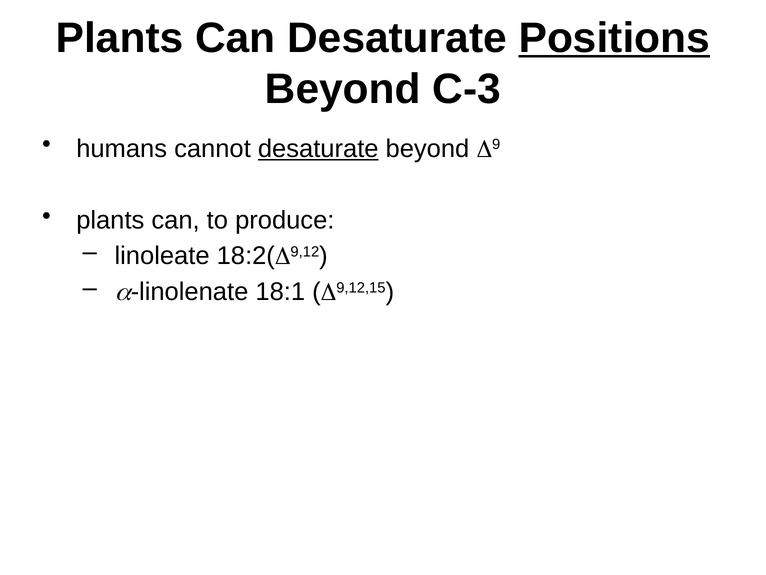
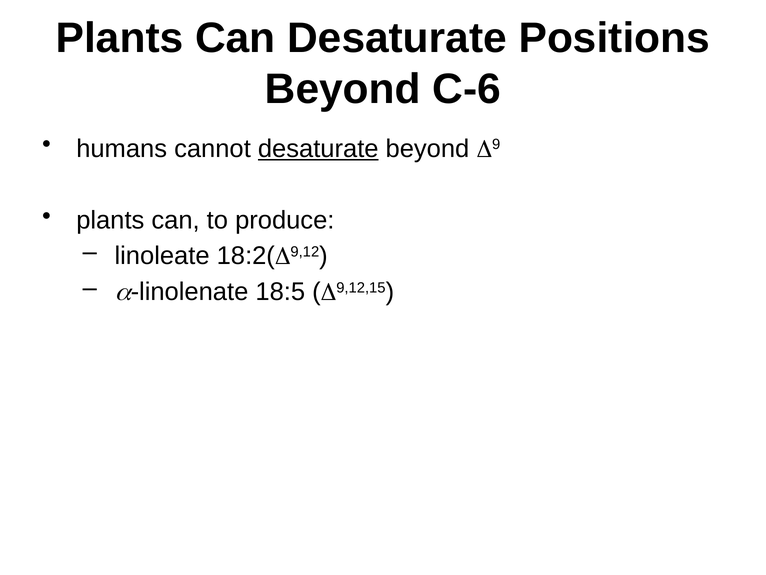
Positions underline: present -> none (614, 38)
C-3: C-3 -> C-6 (467, 89)
18:1: 18:1 -> 18:5 (280, 292)
